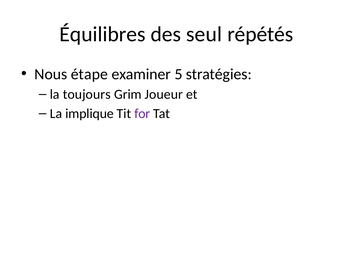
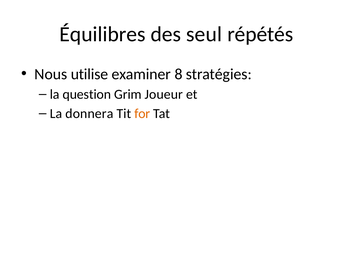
étape: étape -> utilise (89, 74)
5: 5 -> 8 (178, 74)
toujours: toujours -> question (87, 94)
implique: implique -> donnera (89, 114)
for colour: purple -> orange (142, 114)
